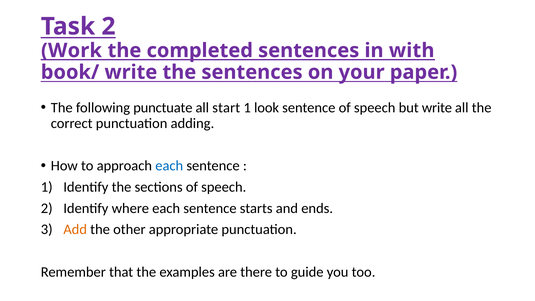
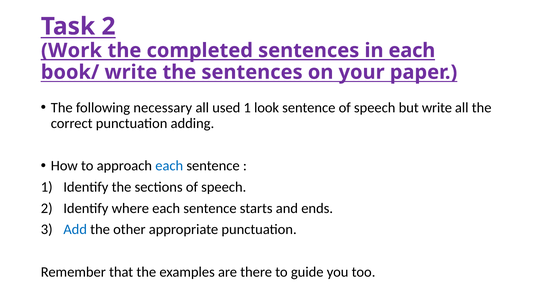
in with: with -> each (412, 51)
punctuate: punctuate -> necessary (163, 108)
start: start -> used (226, 108)
Add colour: orange -> blue (75, 229)
